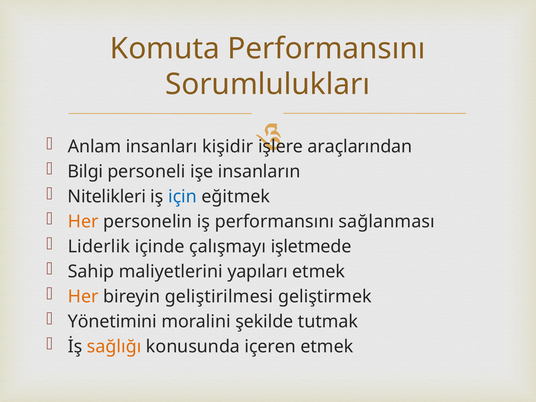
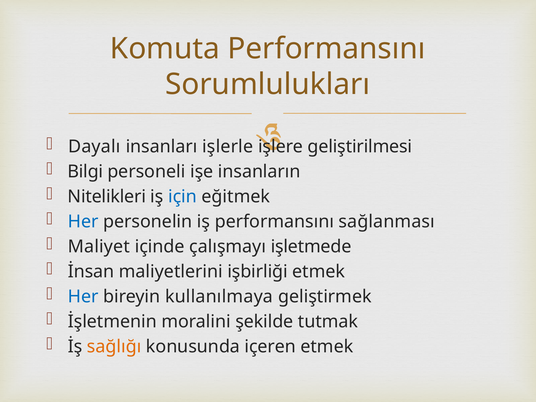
Anlam: Anlam -> Dayalı (94, 146)
kişidir: kişidir -> işlerle (228, 146)
araçlarından: araçlarından -> geliştirilmesi (360, 146)
Her colour: orange -> blue (83, 221)
Liderlik: Liderlik -> Maliyet (99, 246)
Sahip: Sahip -> İnsan (91, 271)
yapıları: yapıları -> işbirliği (258, 271)
Her colour: orange -> blue (83, 296)
geliştirilmesi: geliştirilmesi -> kullanılmaya (219, 296)
Yönetimini: Yönetimini -> İşletmenin (112, 321)
